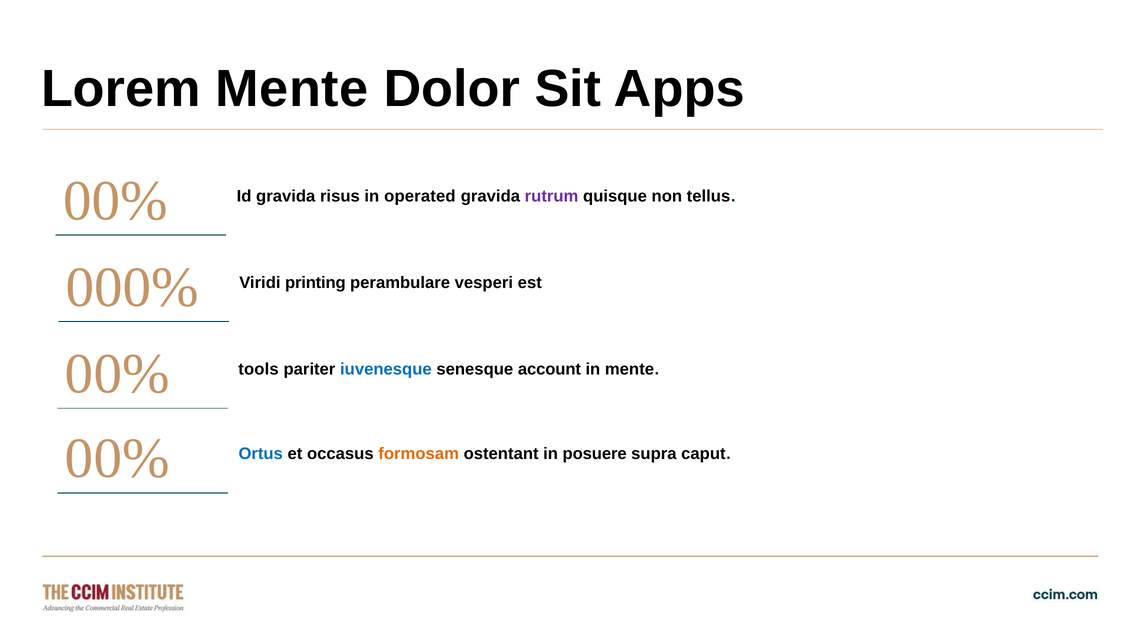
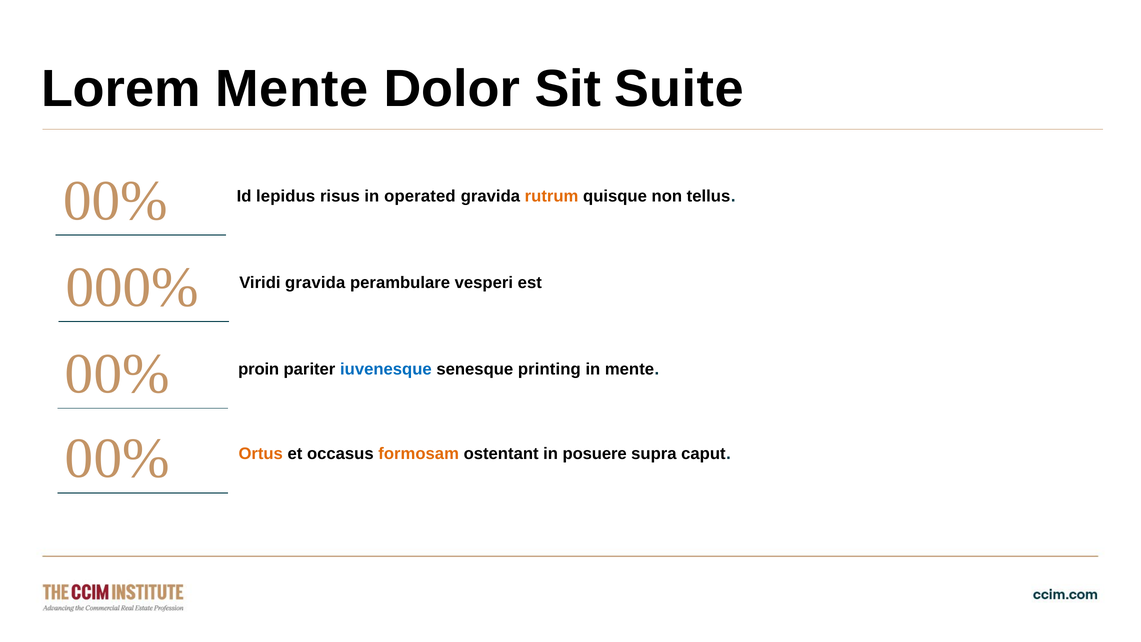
Apps: Apps -> Suite (679, 89)
Id gravida: gravida -> lepidus (286, 196)
rutrum colour: purple -> orange (552, 196)
Viridi printing: printing -> gravida (315, 283)
tools: tools -> proin (259, 369)
account: account -> printing (549, 369)
Ortus colour: blue -> orange (261, 454)
